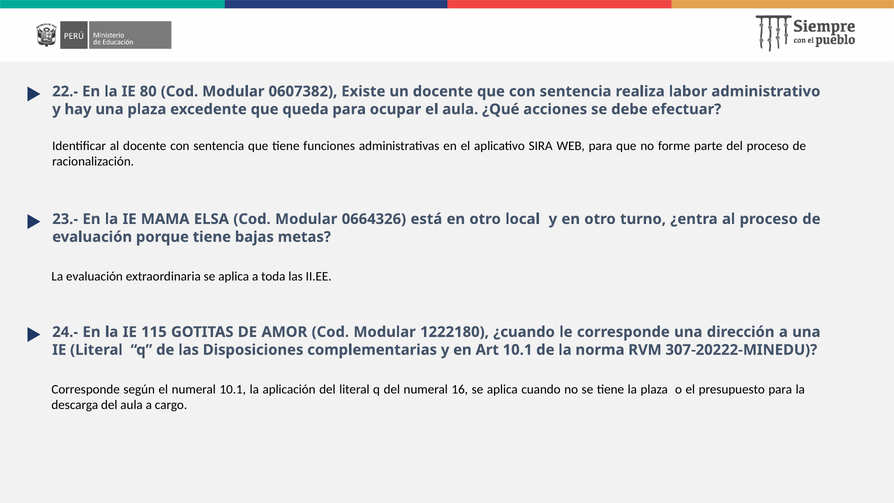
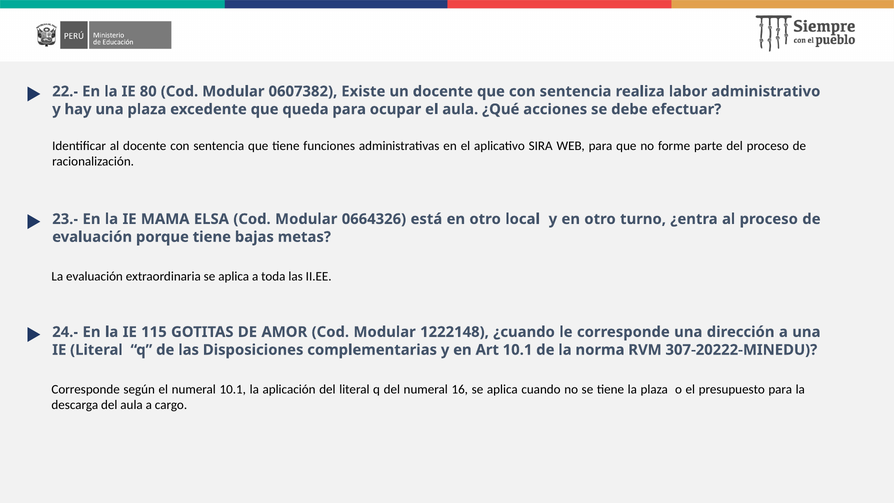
1222180: 1222180 -> 1222148 (455, 332)
